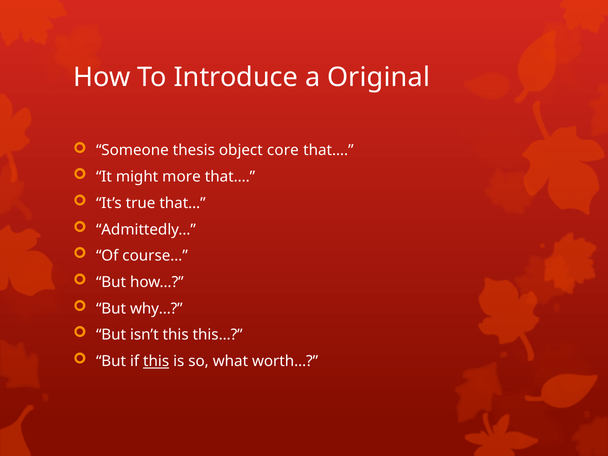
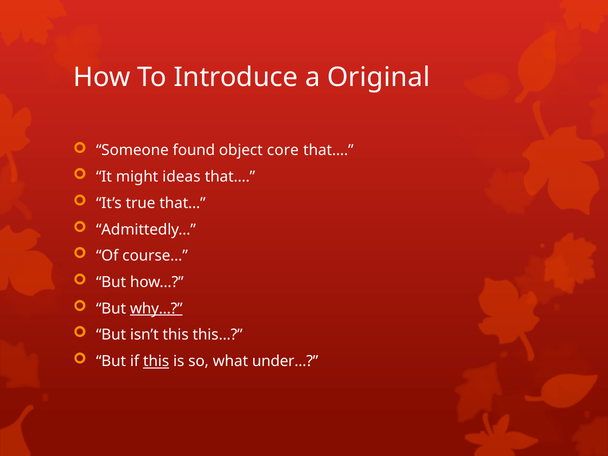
thesis: thesis -> found (194, 150)
more: more -> ideas (181, 177)
why… underline: none -> present (156, 309)
worth…: worth… -> under… (285, 361)
